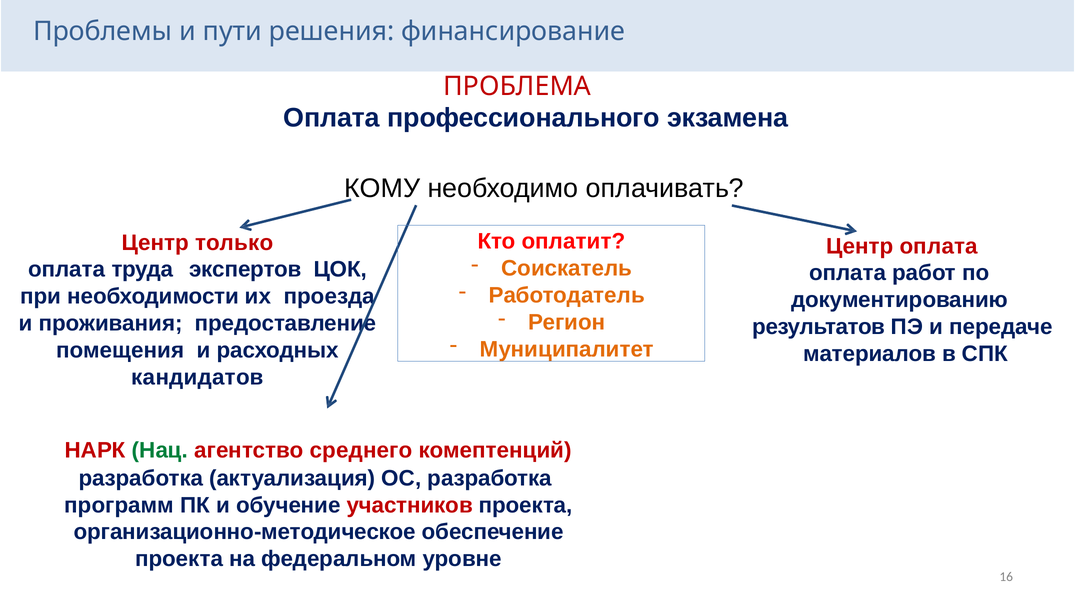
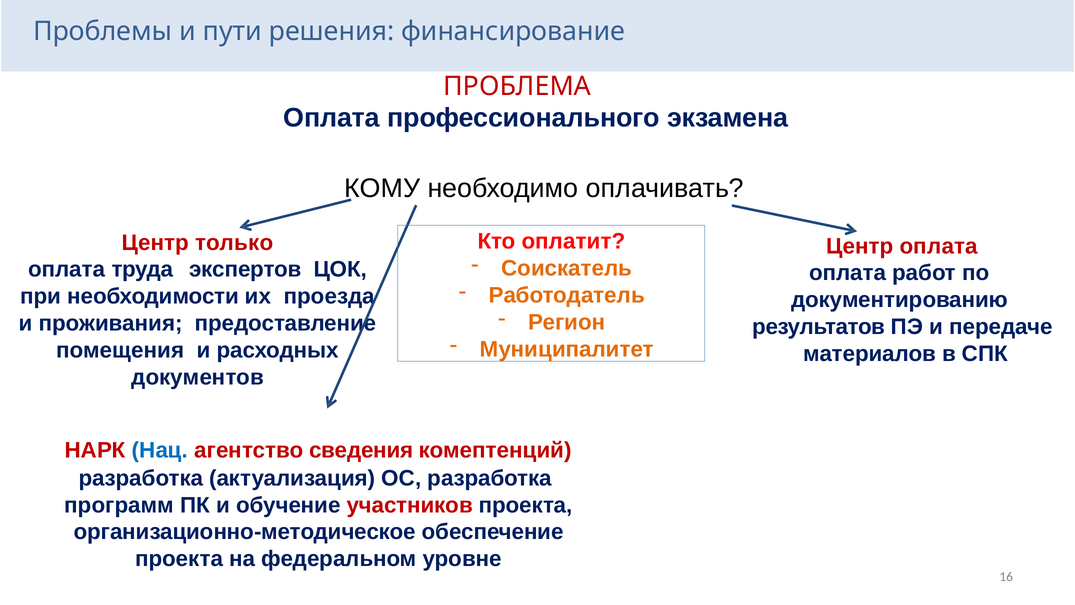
кандидатов: кандидатов -> документов (198, 377)
Нац colour: green -> blue (160, 450)
среднего: среднего -> сведения (361, 450)
